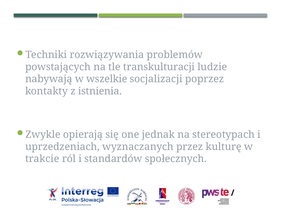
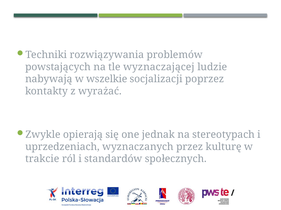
transkulturacji: transkulturacji -> wyznaczającej (159, 67)
istnienia: istnienia -> wyrażać (100, 92)
